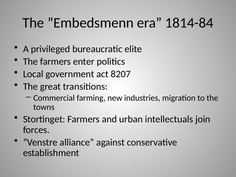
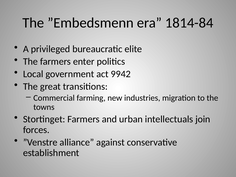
8207: 8207 -> 9942 (121, 74)
